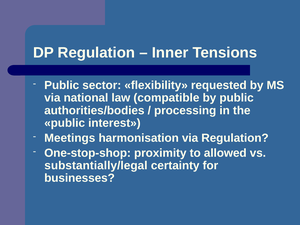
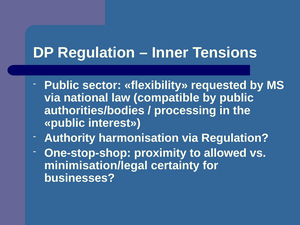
Meetings: Meetings -> Authority (70, 138)
substantially/legal: substantially/legal -> minimisation/legal (96, 166)
